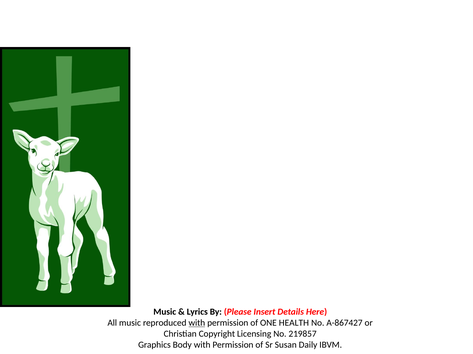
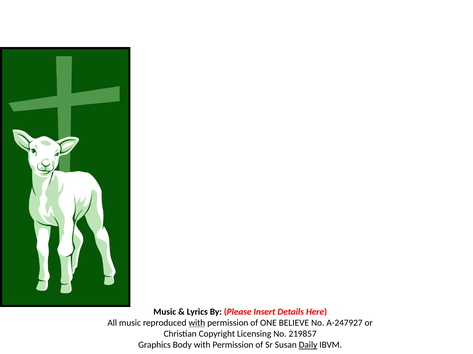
HEALTH: HEALTH -> BELIEVE (294, 324)
A-867427: A-867427 -> A-247927 (344, 324)
Daily underline: none -> present (308, 346)
